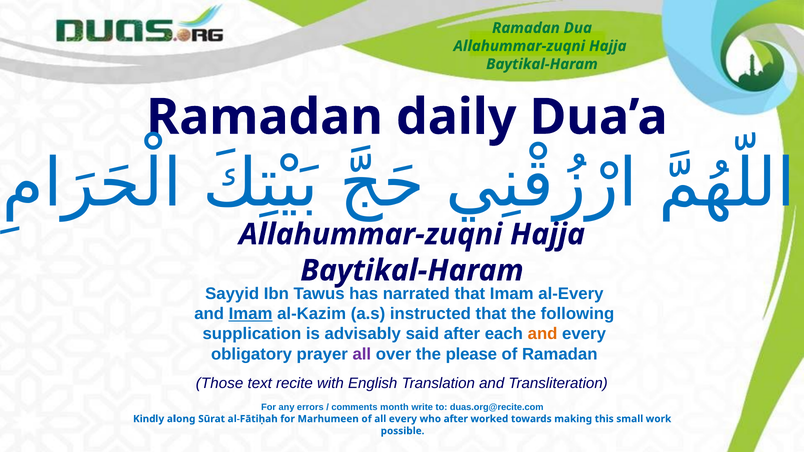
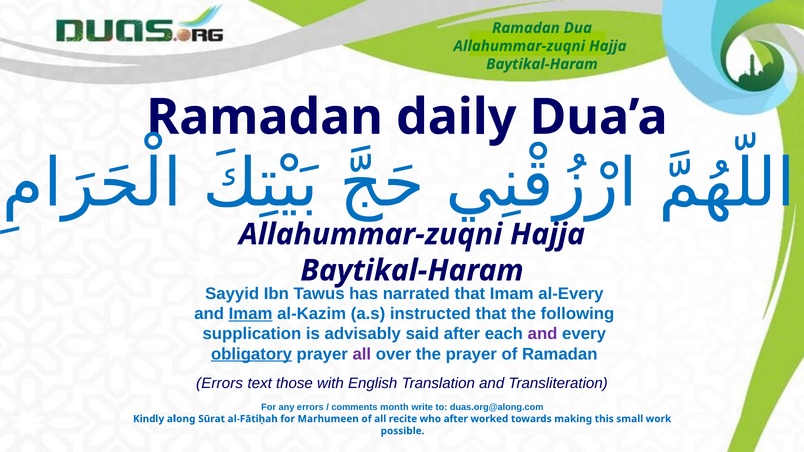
and colour: orange -> purple (543, 334)
obligatory underline: none -> present (251, 354)
the please: please -> prayer (471, 354)
Those: Those -> Errors (220, 383)
recite: recite -> those (294, 383)
duas.org@recite.com: duas.org@recite.com -> duas.org@along.com (497, 407)
all every: every -> recite (403, 419)
